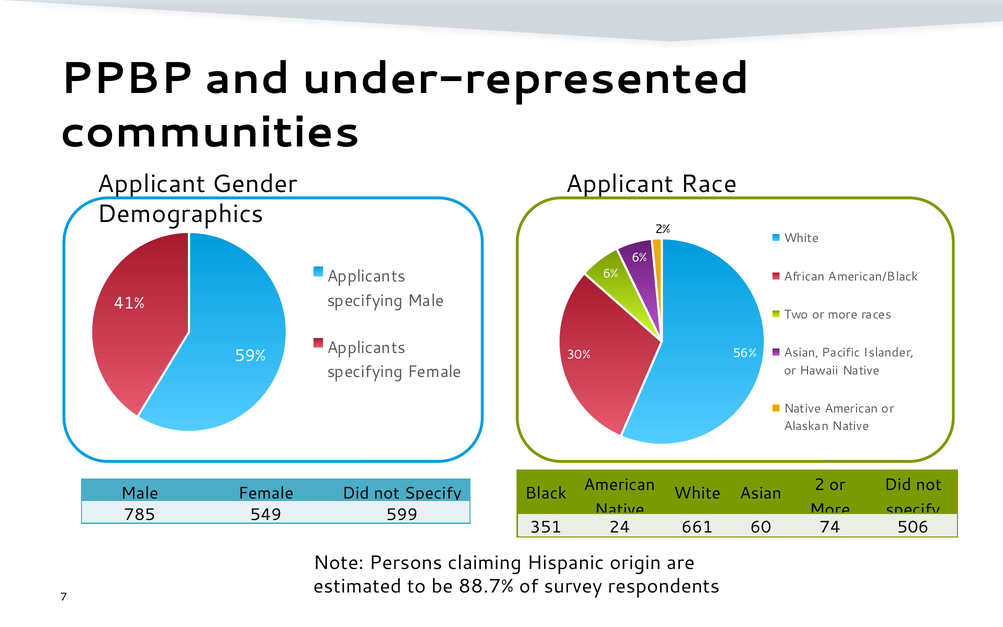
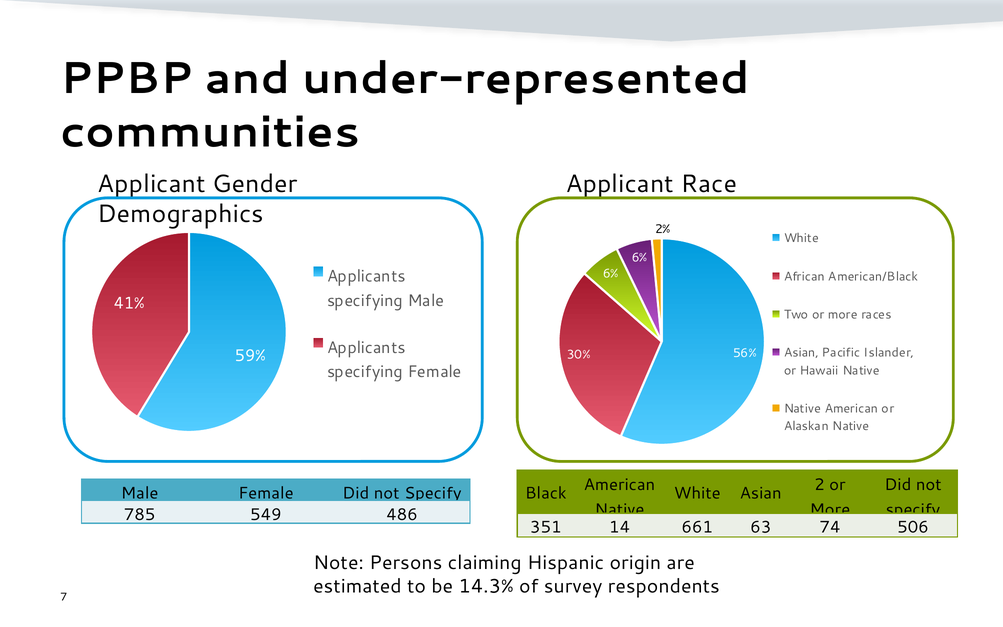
599: 599 -> 486 (402, 515)
24: 24 -> 14 (620, 527)
60: 60 -> 63 (761, 527)
88.7%: 88.7% -> 14.3% (486, 586)
